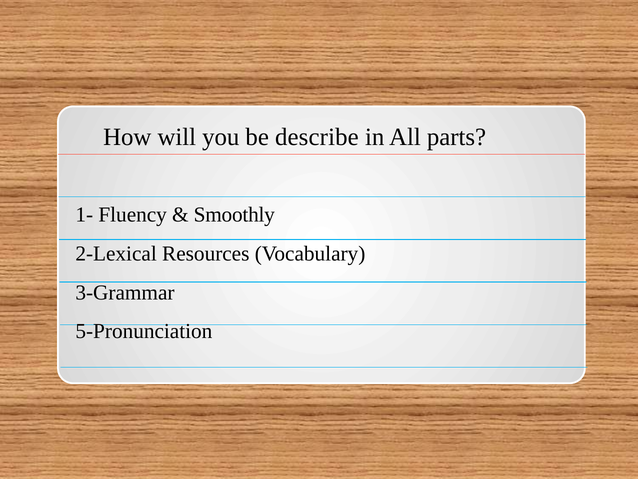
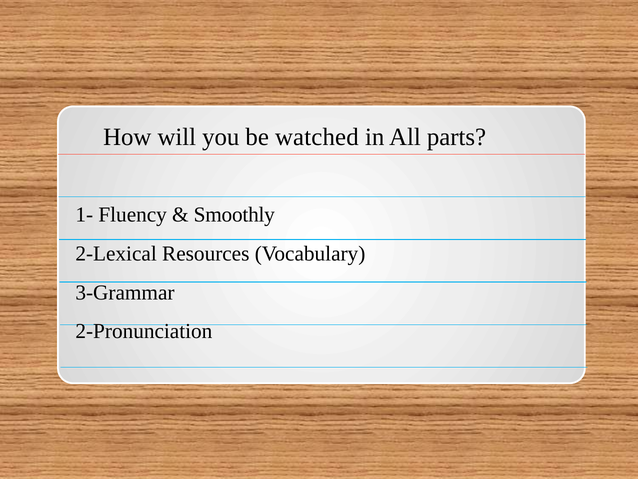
describe: describe -> watched (317, 137)
5-Pronunciation: 5-Pronunciation -> 2-Pronunciation (144, 331)
